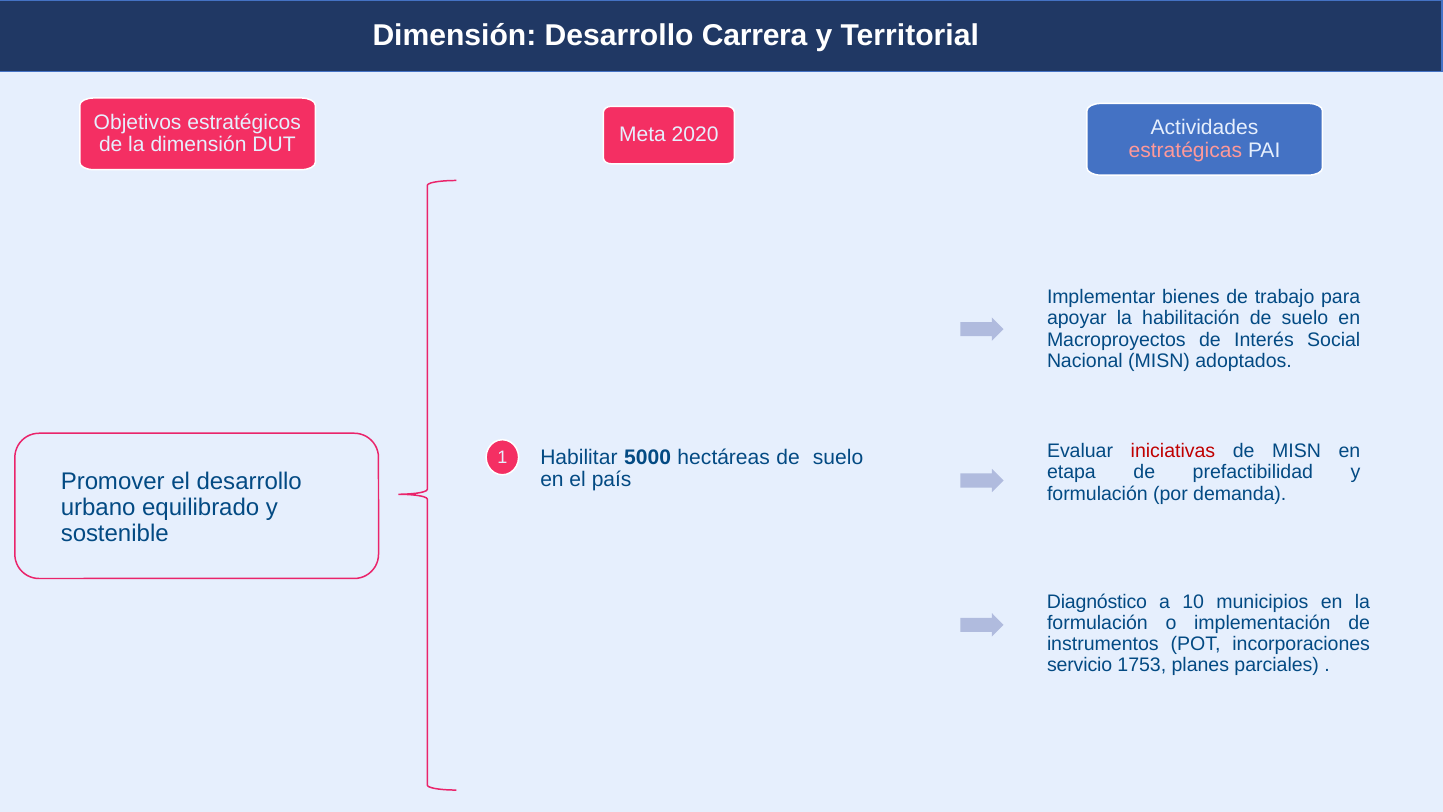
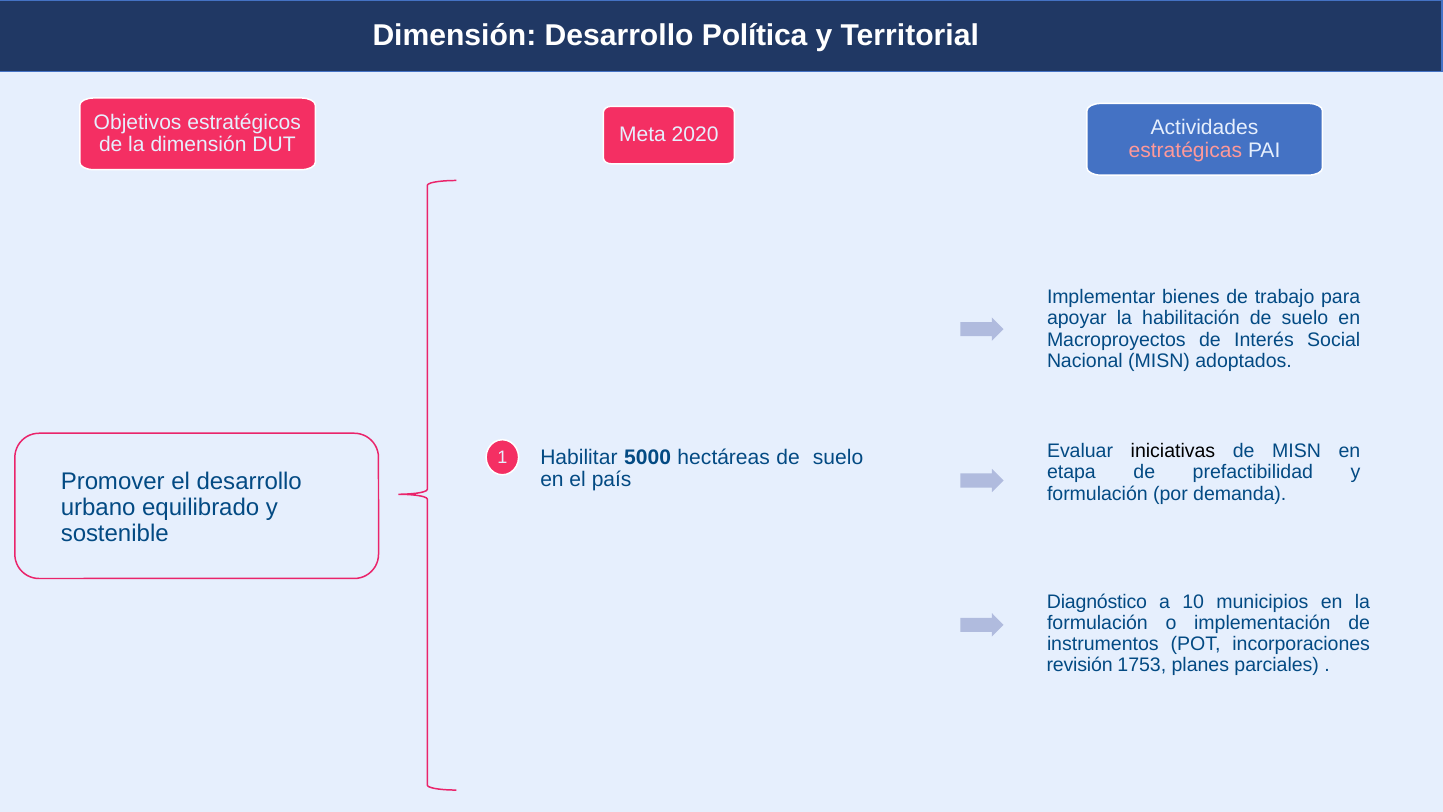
Carrera: Carrera -> Política (755, 35)
iniciativas colour: red -> black (1173, 451)
servicio: servicio -> revisión (1080, 665)
